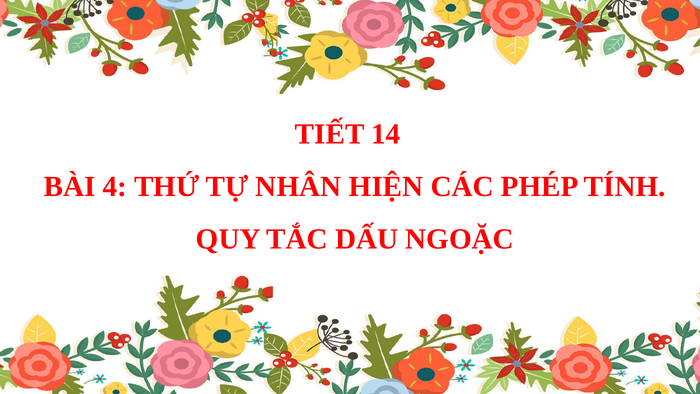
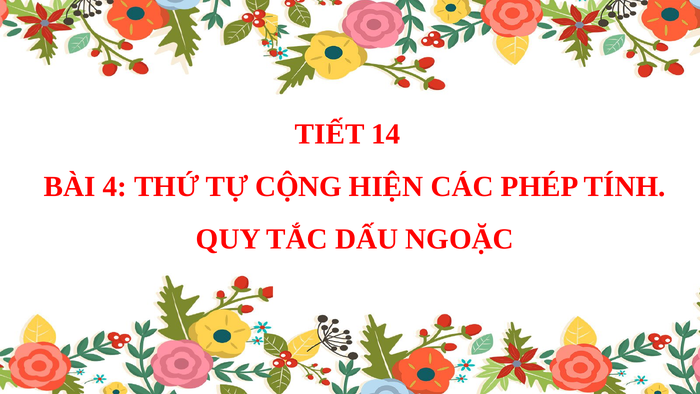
NHÂN: NHÂN -> CỘNG (299, 187)
